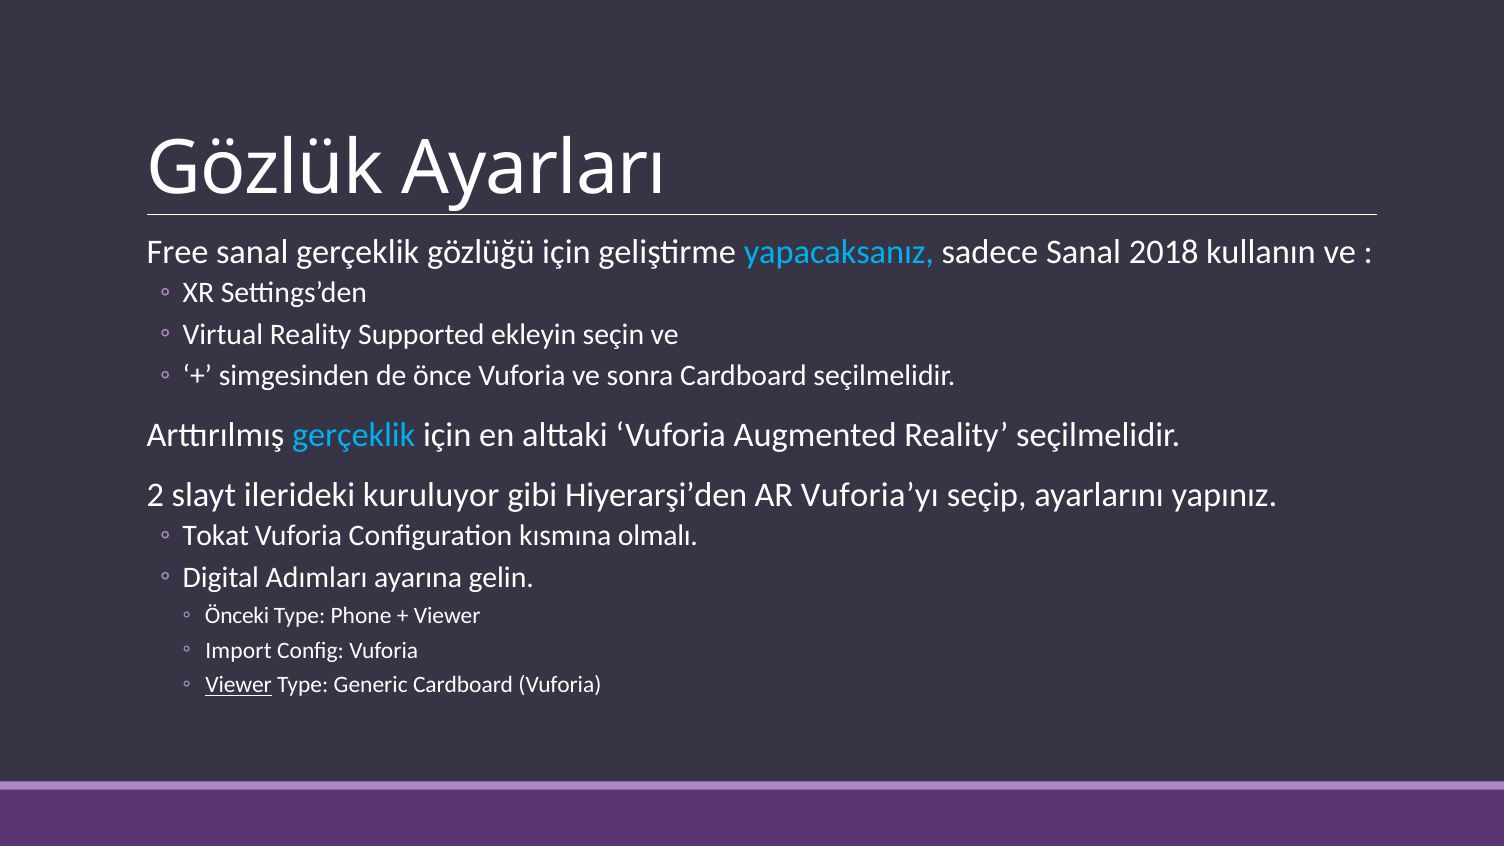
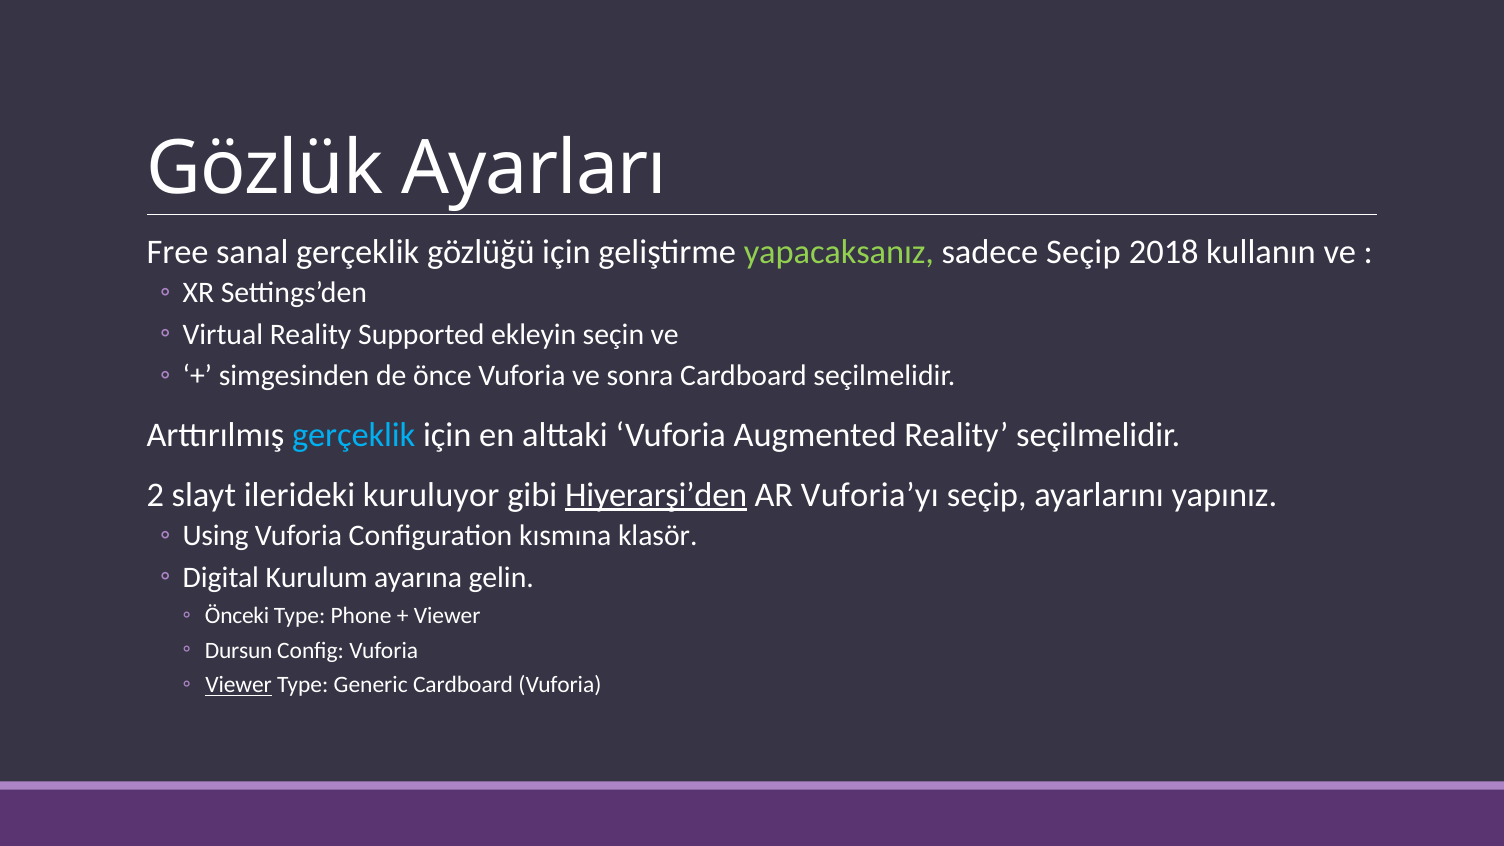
yapacaksanız colour: light blue -> light green (839, 252)
sadece Sanal: Sanal -> Seçip (1083, 252)
Hiyerarşi’den underline: none -> present (656, 495)
Tokat: Tokat -> Using (216, 536)
olmalı: olmalı -> klasör (658, 536)
Adımları: Adımları -> Kurulum (317, 577)
Import: Import -> Dursun (239, 650)
